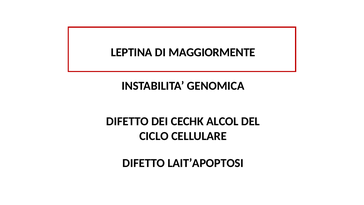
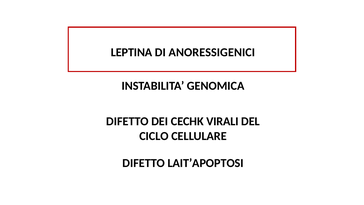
MAGGIORMENTE: MAGGIORMENTE -> ANORESSIGENICI (212, 52)
ALCOL: ALCOL -> VIRALI (222, 121)
